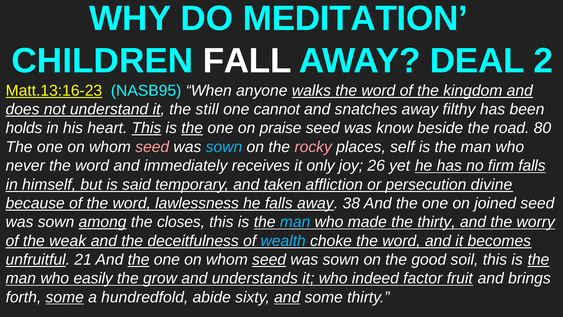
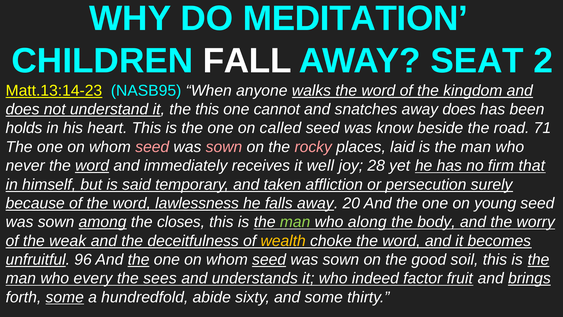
DEAL: DEAL -> SEAT (477, 61)
Matt.13:16-23: Matt.13:16-23 -> Matt.13:14-23 (54, 90)
the still: still -> this (207, 109)
away filthy: filthy -> does (459, 109)
This underline: present -> none (146, 128)
the underline: present -> none (192, 128)
praise: praise -> called (280, 128)
80: 80 -> 71 (542, 128)
sown colour: light blue -> pink (224, 147)
self: self -> laid (402, 147)
word underline: none -> present (92, 166)
only: only -> well (320, 166)
26: 26 -> 28 (376, 166)
firm falls: falls -> that (532, 166)
divine: divine -> surely (492, 184)
38: 38 -> 20 (351, 203)
joined: joined -> young (495, 203)
man colour: light blue -> light green (295, 222)
made: made -> along (367, 222)
the thirty: thirty -> body (437, 222)
wealth colour: light blue -> yellow (283, 241)
21: 21 -> 96 (83, 259)
easily: easily -> every (93, 278)
grow: grow -> sees (160, 278)
brings underline: none -> present (529, 278)
and underline: present -> none (287, 297)
